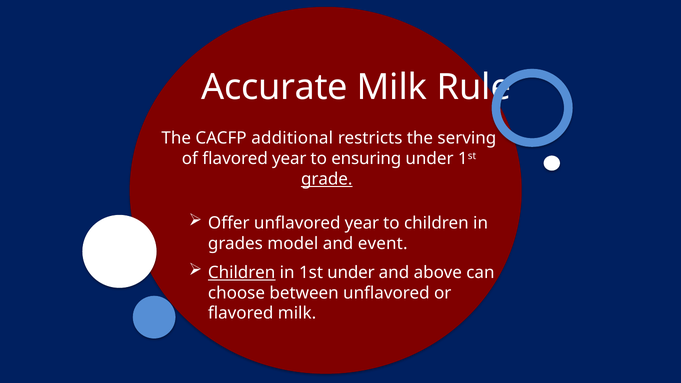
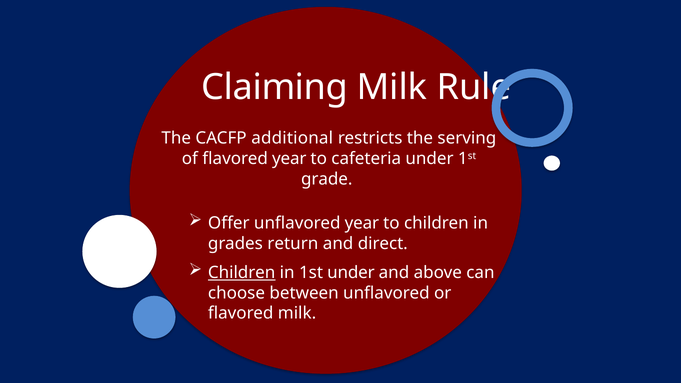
Accurate: Accurate -> Claiming (275, 87)
ensuring: ensuring -> cafeteria (366, 159)
grade underline: present -> none (327, 179)
model: model -> return (293, 244)
event: event -> direct (383, 244)
